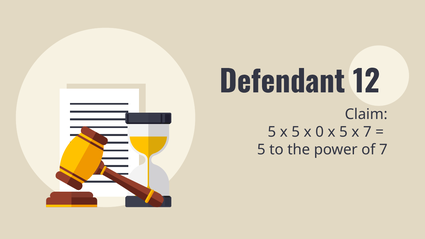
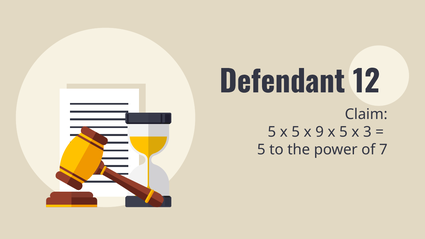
0: 0 -> 9 (320, 132)
x 7: 7 -> 3 (367, 132)
